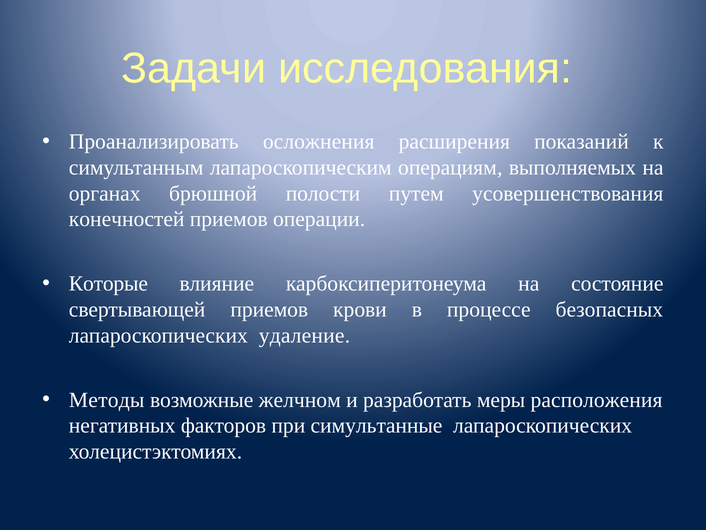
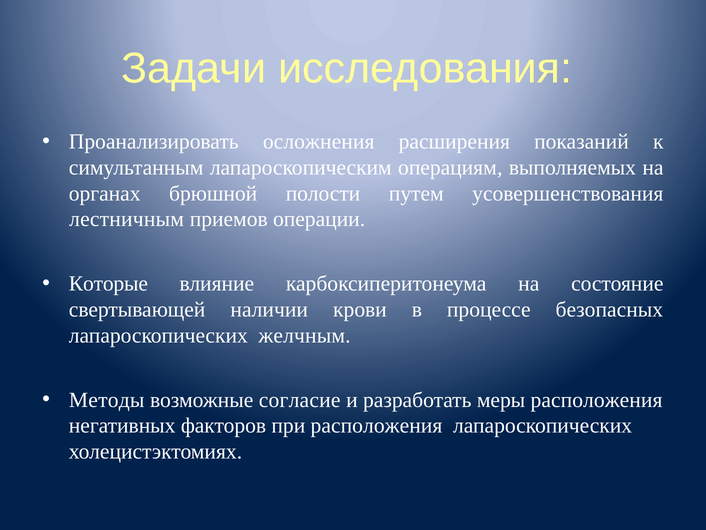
конечностей: конечностей -> лестничным (127, 219)
свертывающей приемов: приемов -> наличии (269, 309)
удаление: удаление -> желчным (305, 335)
желчном: желчном -> согласие (300, 400)
при симультанные: симультанные -> расположения (376, 425)
